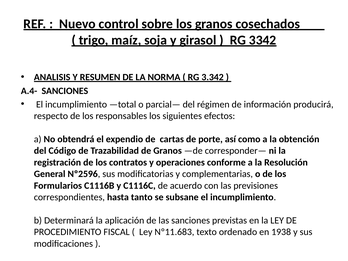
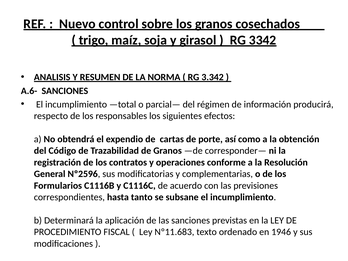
A.4-: A.4- -> A.6- (29, 91)
1938: 1938 -> 1946 (281, 232)
